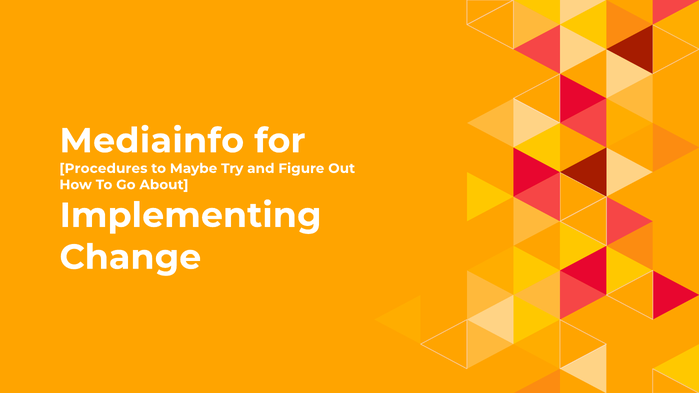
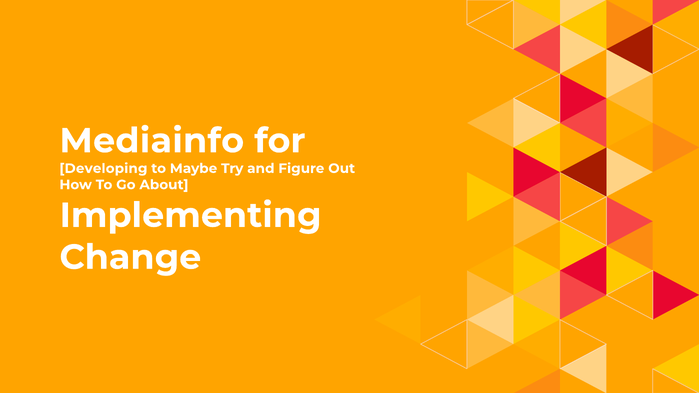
Procedures: Procedures -> Developing (103, 169)
